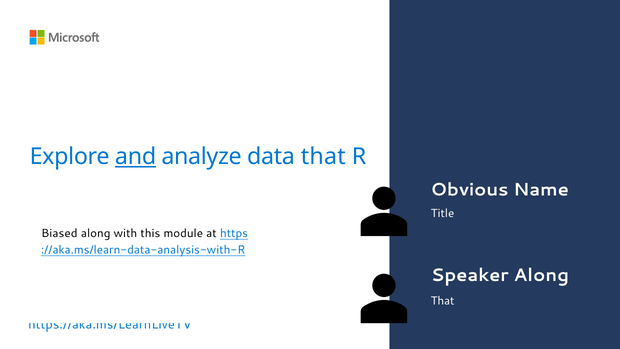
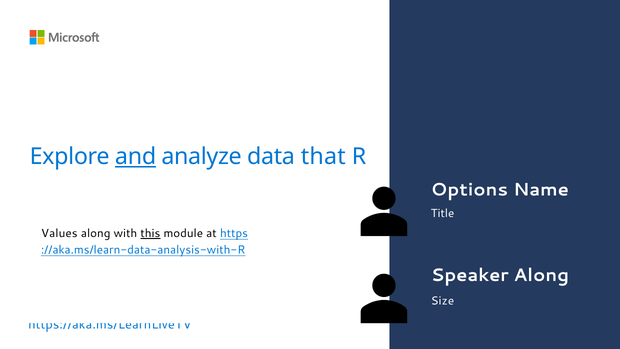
Obvious: Obvious -> Options (469, 190)
Biased: Biased -> Values (59, 233)
this underline: none -> present (150, 233)
That: That -> Size (442, 301)
